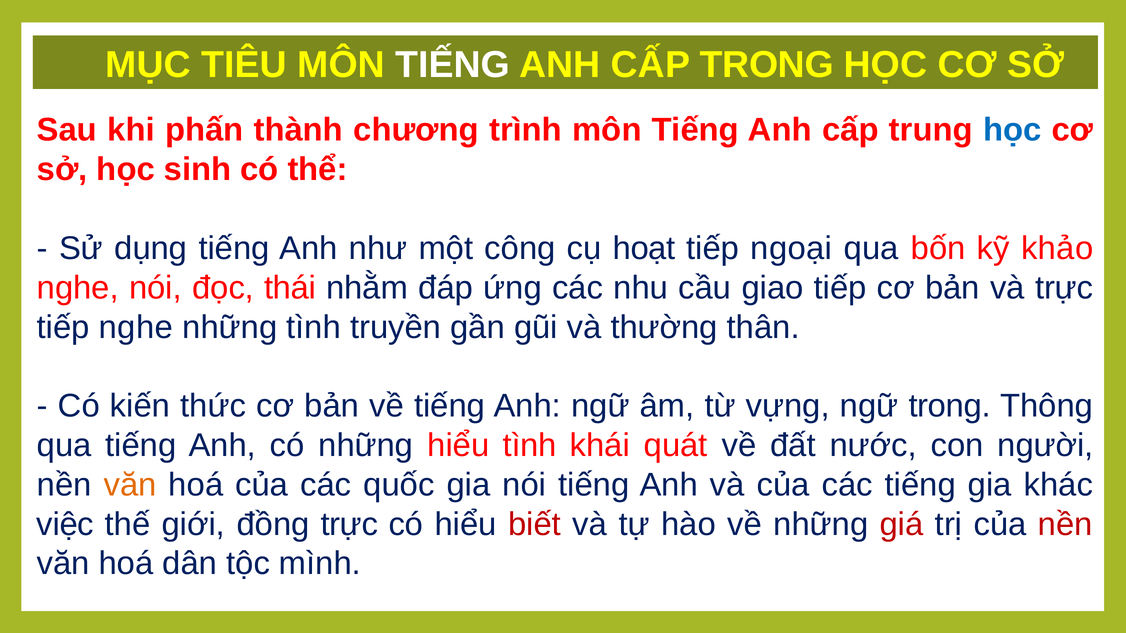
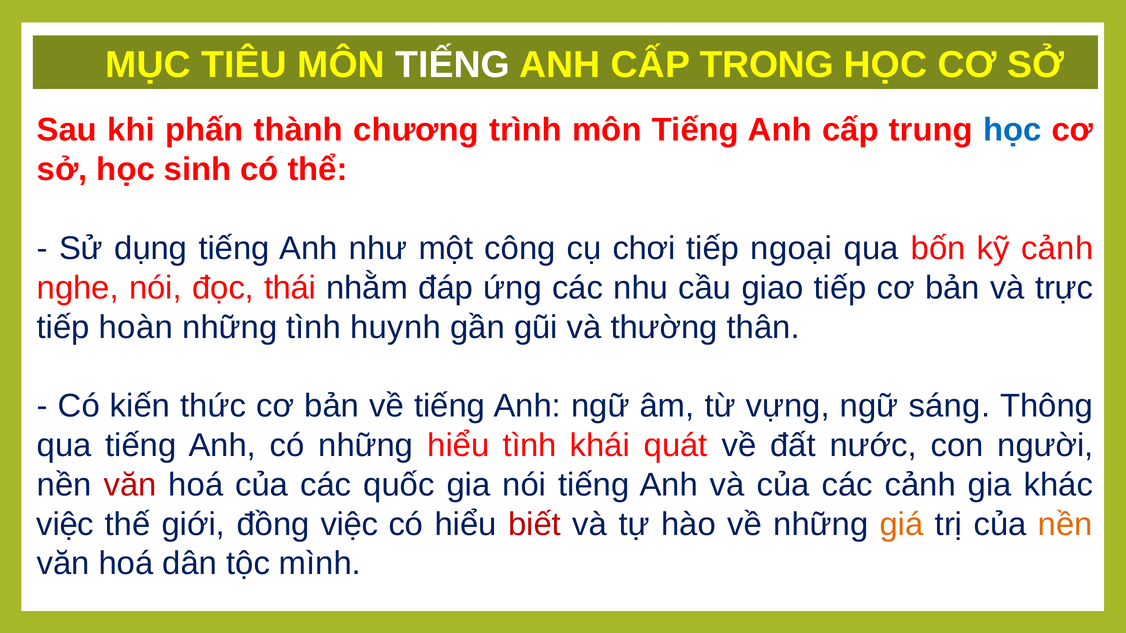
hoạt: hoạt -> chơi (644, 249)
kỹ khảo: khảo -> cảnh (1057, 249)
tiếp nghe: nghe -> hoàn (136, 327)
truyền: truyền -> huynh (395, 327)
ngữ trong: trong -> sáng (949, 406)
văn colour: orange -> red (130, 485)
các tiếng: tiếng -> cảnh (920, 485)
đồng trực: trực -> việc (349, 525)
giá colour: red -> orange (902, 525)
nền colour: red -> orange (1065, 525)
